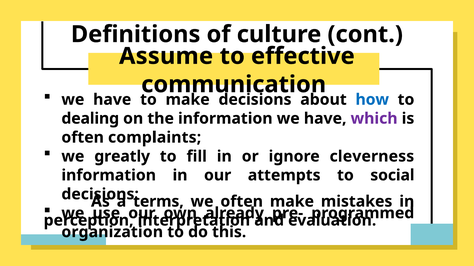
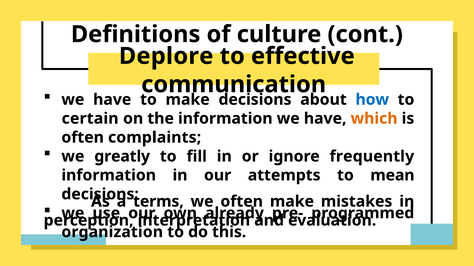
Assume: Assume -> Deplore (166, 56)
dealing: dealing -> certain (90, 119)
which colour: purple -> orange (374, 119)
cleverness: cleverness -> frequently (372, 157)
social: social -> mean (392, 176)
